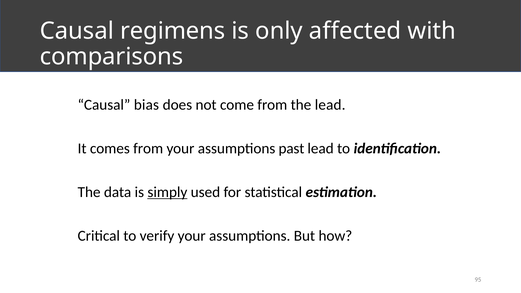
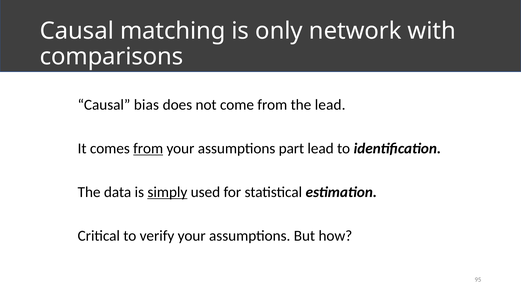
regimens: regimens -> matching (173, 31)
affected: affected -> network (355, 31)
from underline: none -> present (148, 149)
past: past -> part (291, 149)
